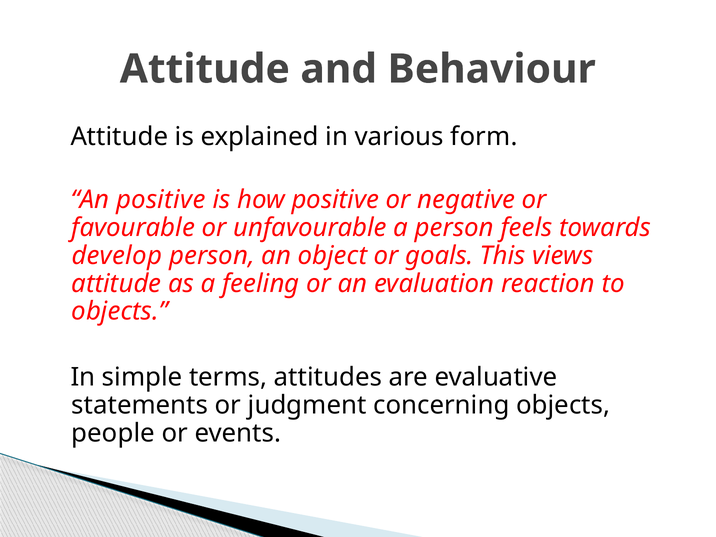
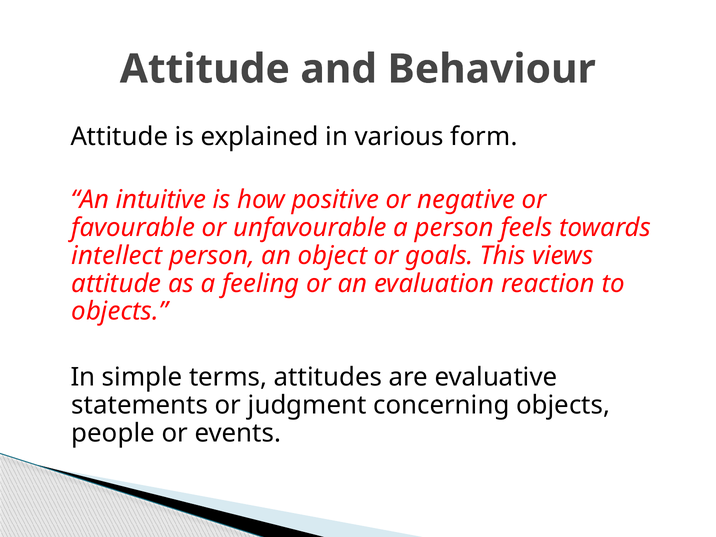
An positive: positive -> intuitive (161, 200)
develop: develop -> intellect (117, 256)
